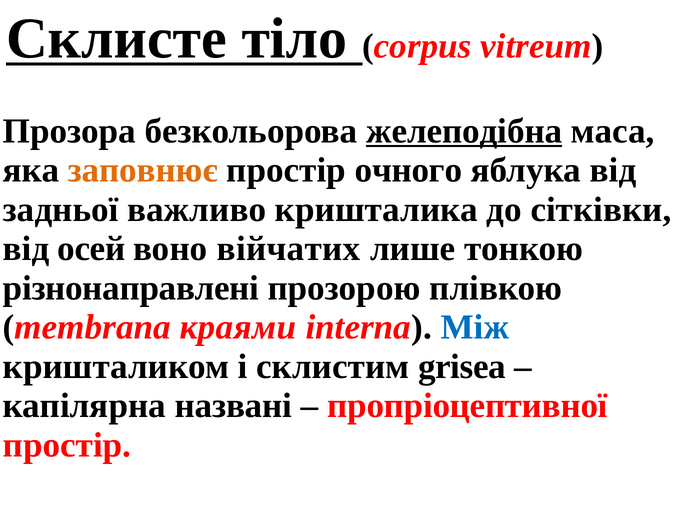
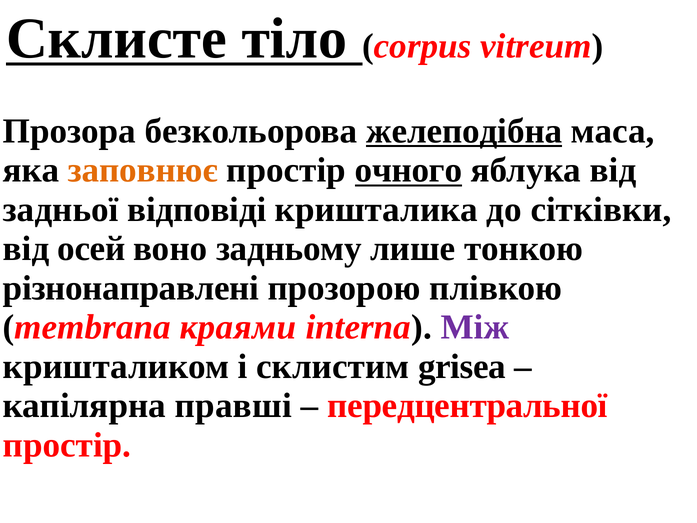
очного underline: none -> present (408, 170)
важливо: важливо -> відповіді (197, 209)
війчатих: війчатих -> задньому (289, 249)
Між colour: blue -> purple (475, 327)
названі: названі -> правші (233, 405)
пропріоцептивної: пропріоцептивної -> передцентральної (468, 405)
